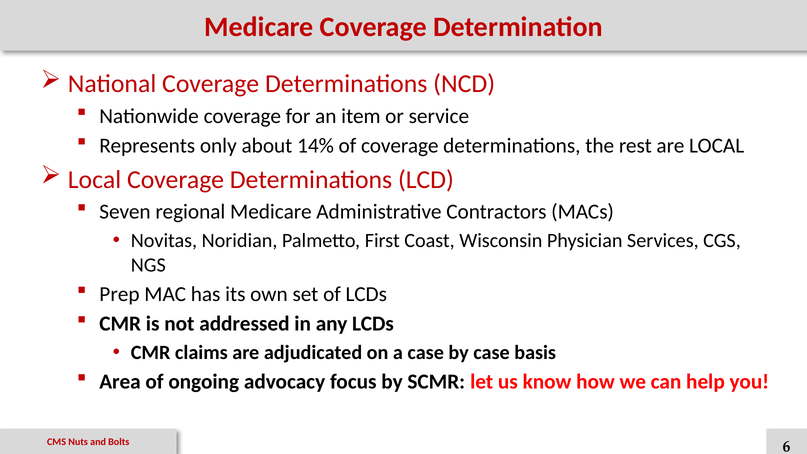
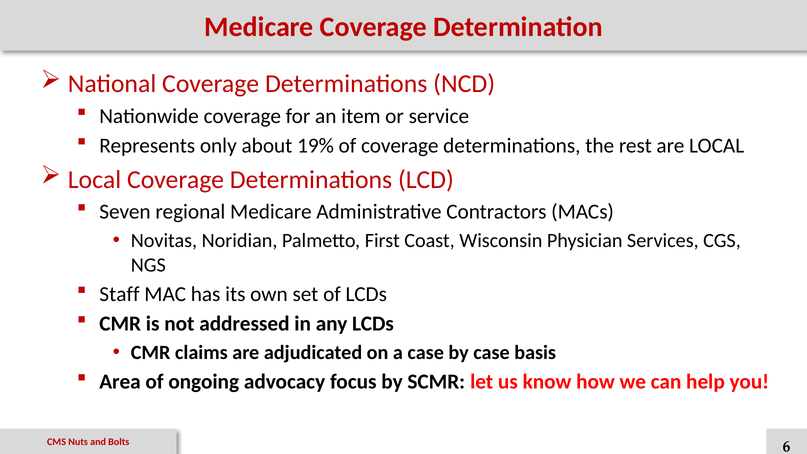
14%: 14% -> 19% (315, 146)
Prep: Prep -> Staff (119, 294)
